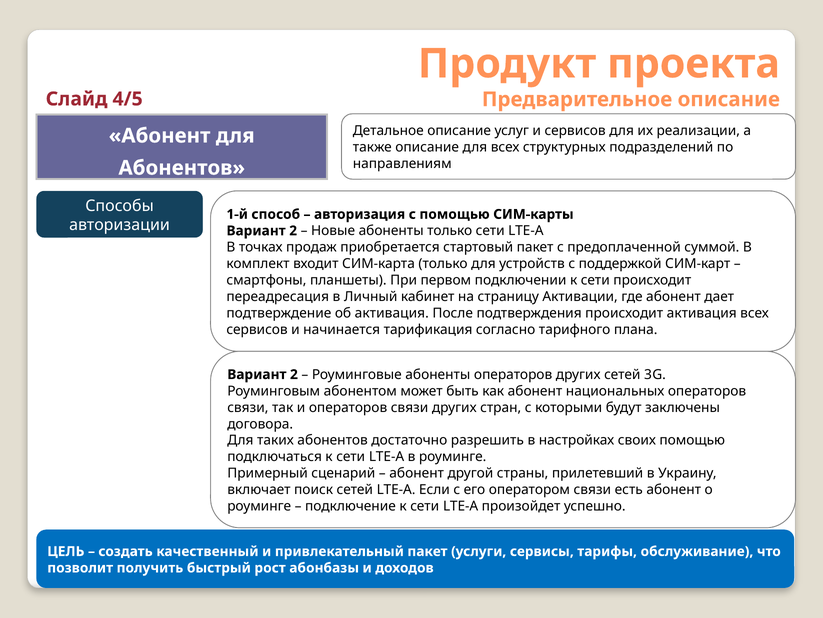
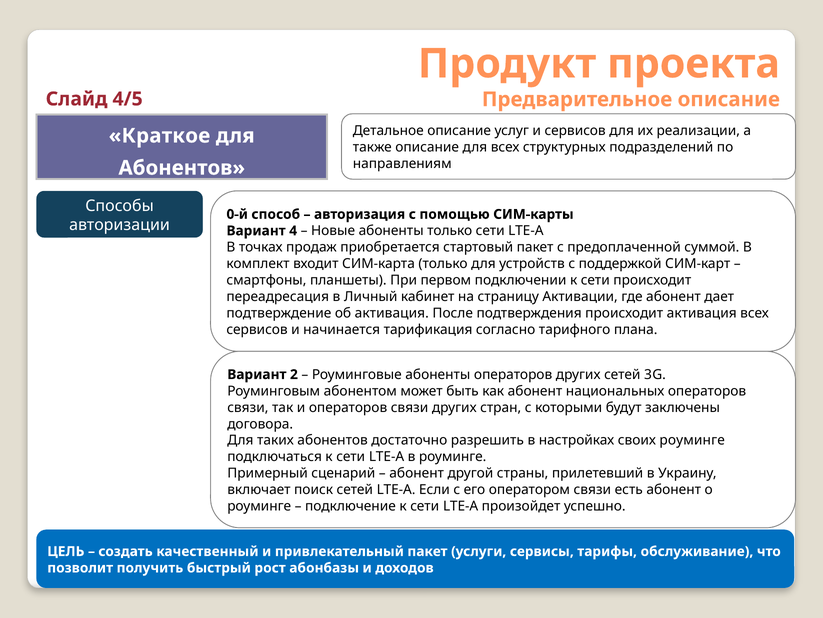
Абонент: Абонент -> Краткое (159, 136)
1-й: 1-й -> 0-й (237, 214)
2: 2 -> 4 (293, 231)
своих помощью: помощью -> роуминге (692, 440)
